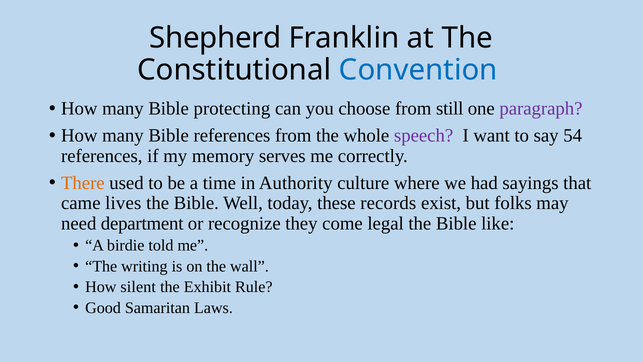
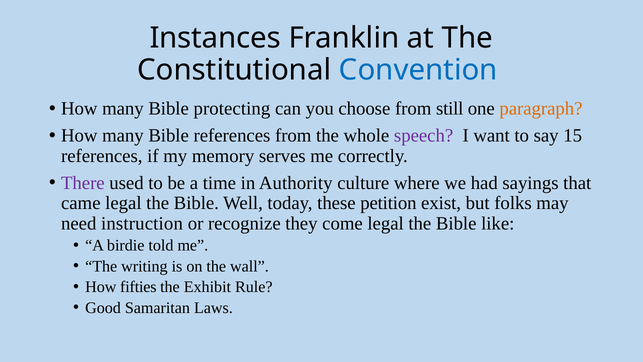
Shepherd: Shepherd -> Instances (215, 38)
paragraph colour: purple -> orange (541, 109)
54: 54 -> 15 (573, 136)
There colour: orange -> purple (83, 183)
came lives: lives -> legal (123, 203)
records: records -> petition (388, 203)
department: department -> instruction (142, 223)
silent: silent -> fifties (138, 287)
